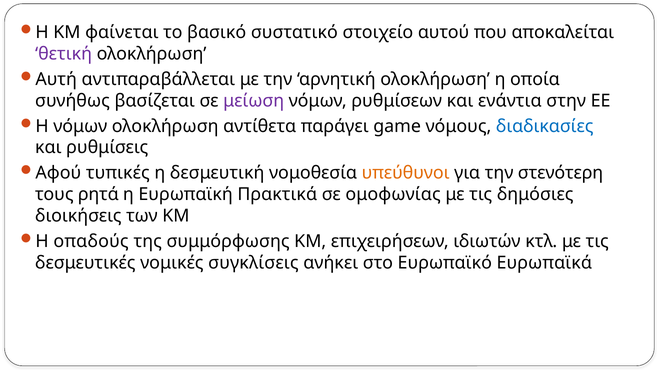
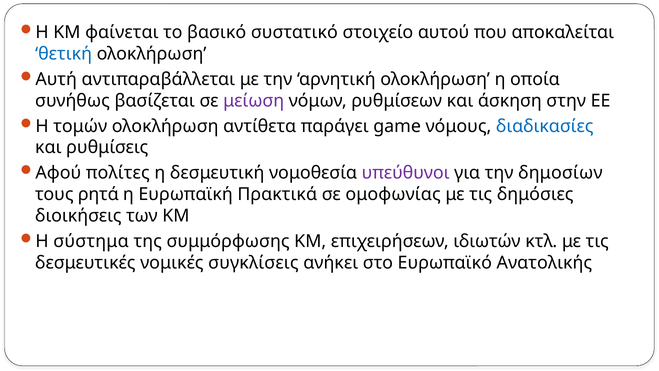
θετική colour: purple -> blue (64, 54)
ενάντια: ενάντια -> άσκηση (510, 101)
Η νόμων: νόμων -> τομών (80, 126)
τυπικές: τυπικές -> πολίτες (118, 173)
υπεύθυνοι colour: orange -> purple (406, 173)
στενότερη: στενότερη -> δημοσίων (560, 173)
οπαδούς: οπαδούς -> σύστημα (91, 241)
Ευρωπαϊκά: Ευρωπαϊκά -> Ανατολικής (544, 262)
